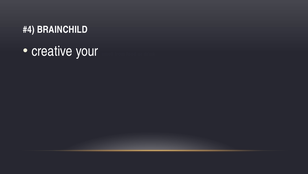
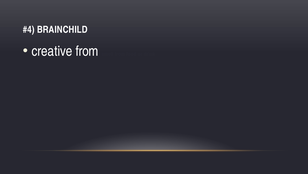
creative your: your -> from (87, 51)
